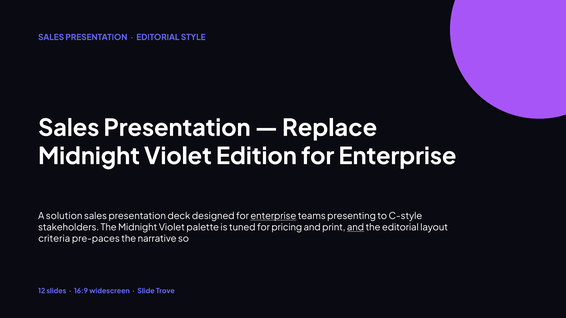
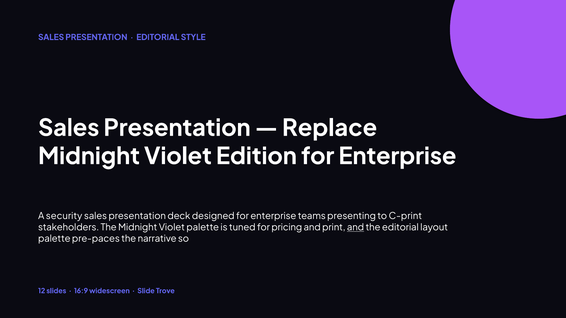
solution: solution -> security (64, 216)
enterprise underline: present -> none (273, 216)
C-style: C-style -> C-print (405, 216)
criteria: criteria -> palette (54, 239)
